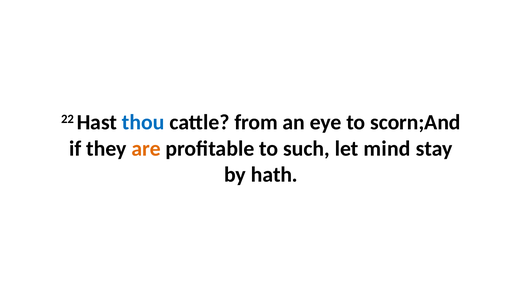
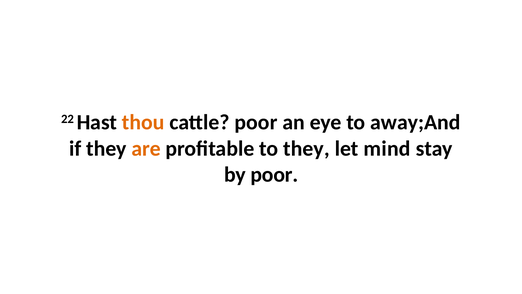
thou colour: blue -> orange (143, 122)
cattle from: from -> poor (256, 122)
scorn;And: scorn;And -> away;And (415, 122)
to such: such -> they (306, 148)
by hath: hath -> poor (274, 174)
